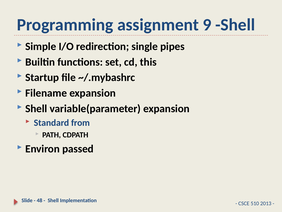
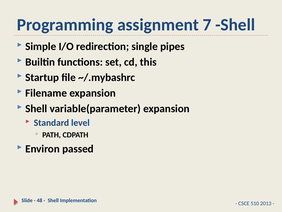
9: 9 -> 7 (207, 25)
from: from -> level (80, 122)
